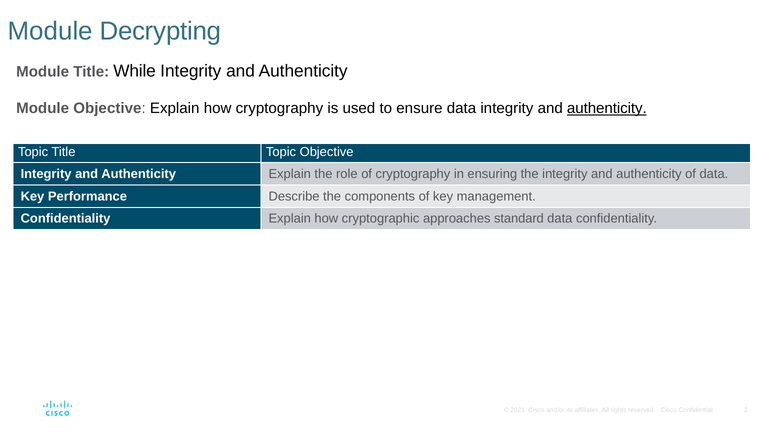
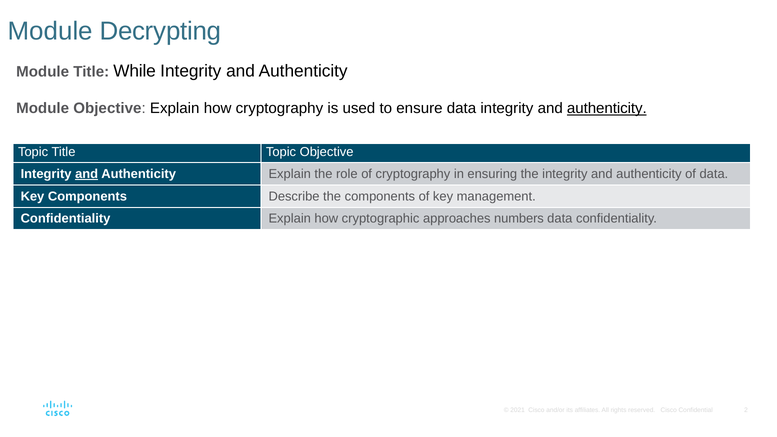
and underline: none -> present (87, 174)
Key Performance: Performance -> Components (87, 196)
standard: standard -> numbers (519, 219)
